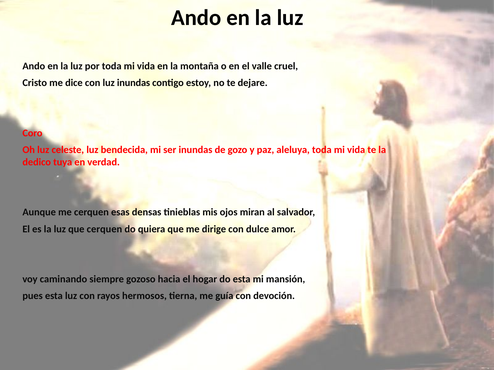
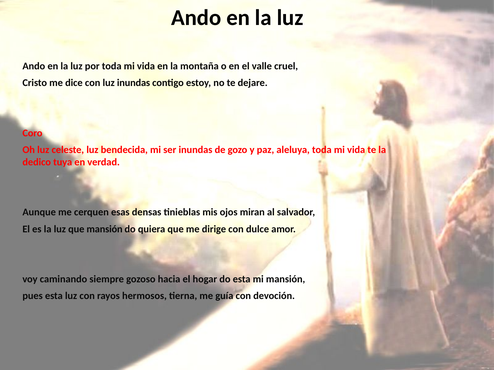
que cerquen: cerquen -> mansión (105, 229)
